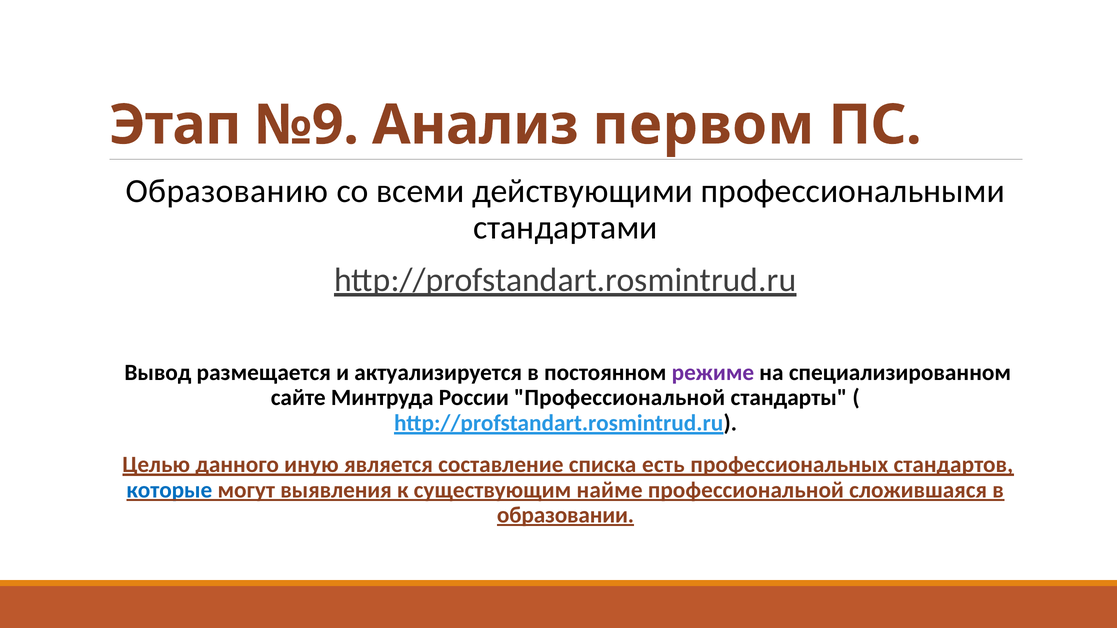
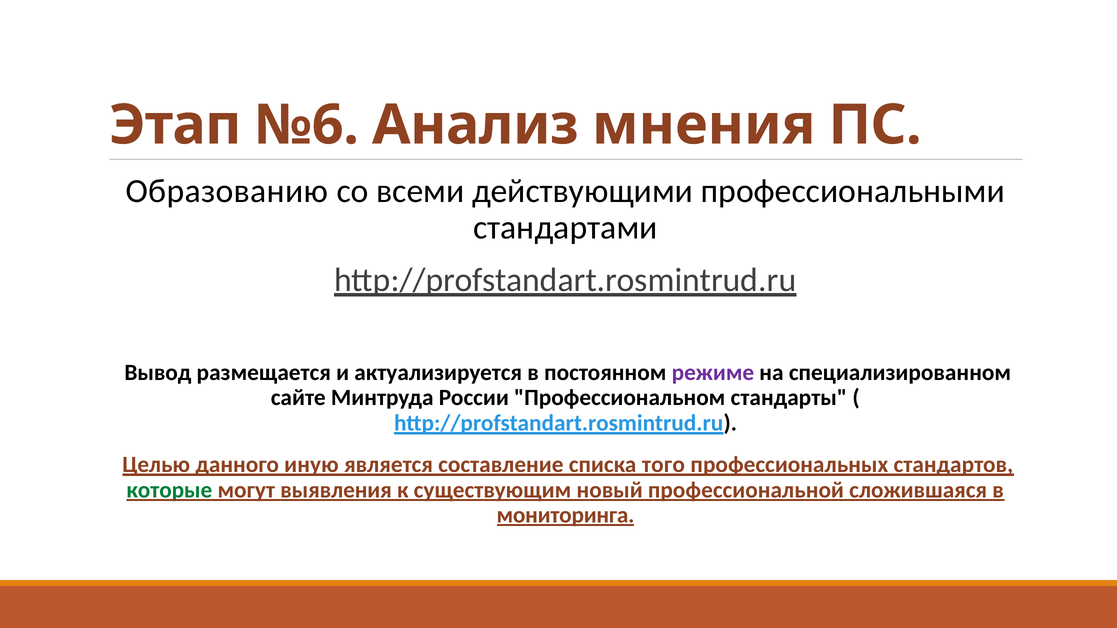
№9: №9 -> №6 (307, 125)
первом: первом -> мнения (704, 125)
России Профессиональной: Профессиональной -> Профессиональном (620, 398)
есть: есть -> того (663, 465)
которые colour: blue -> green (169, 490)
найме: найме -> новый (610, 490)
образовании: образовании -> мониторинга (565, 515)
